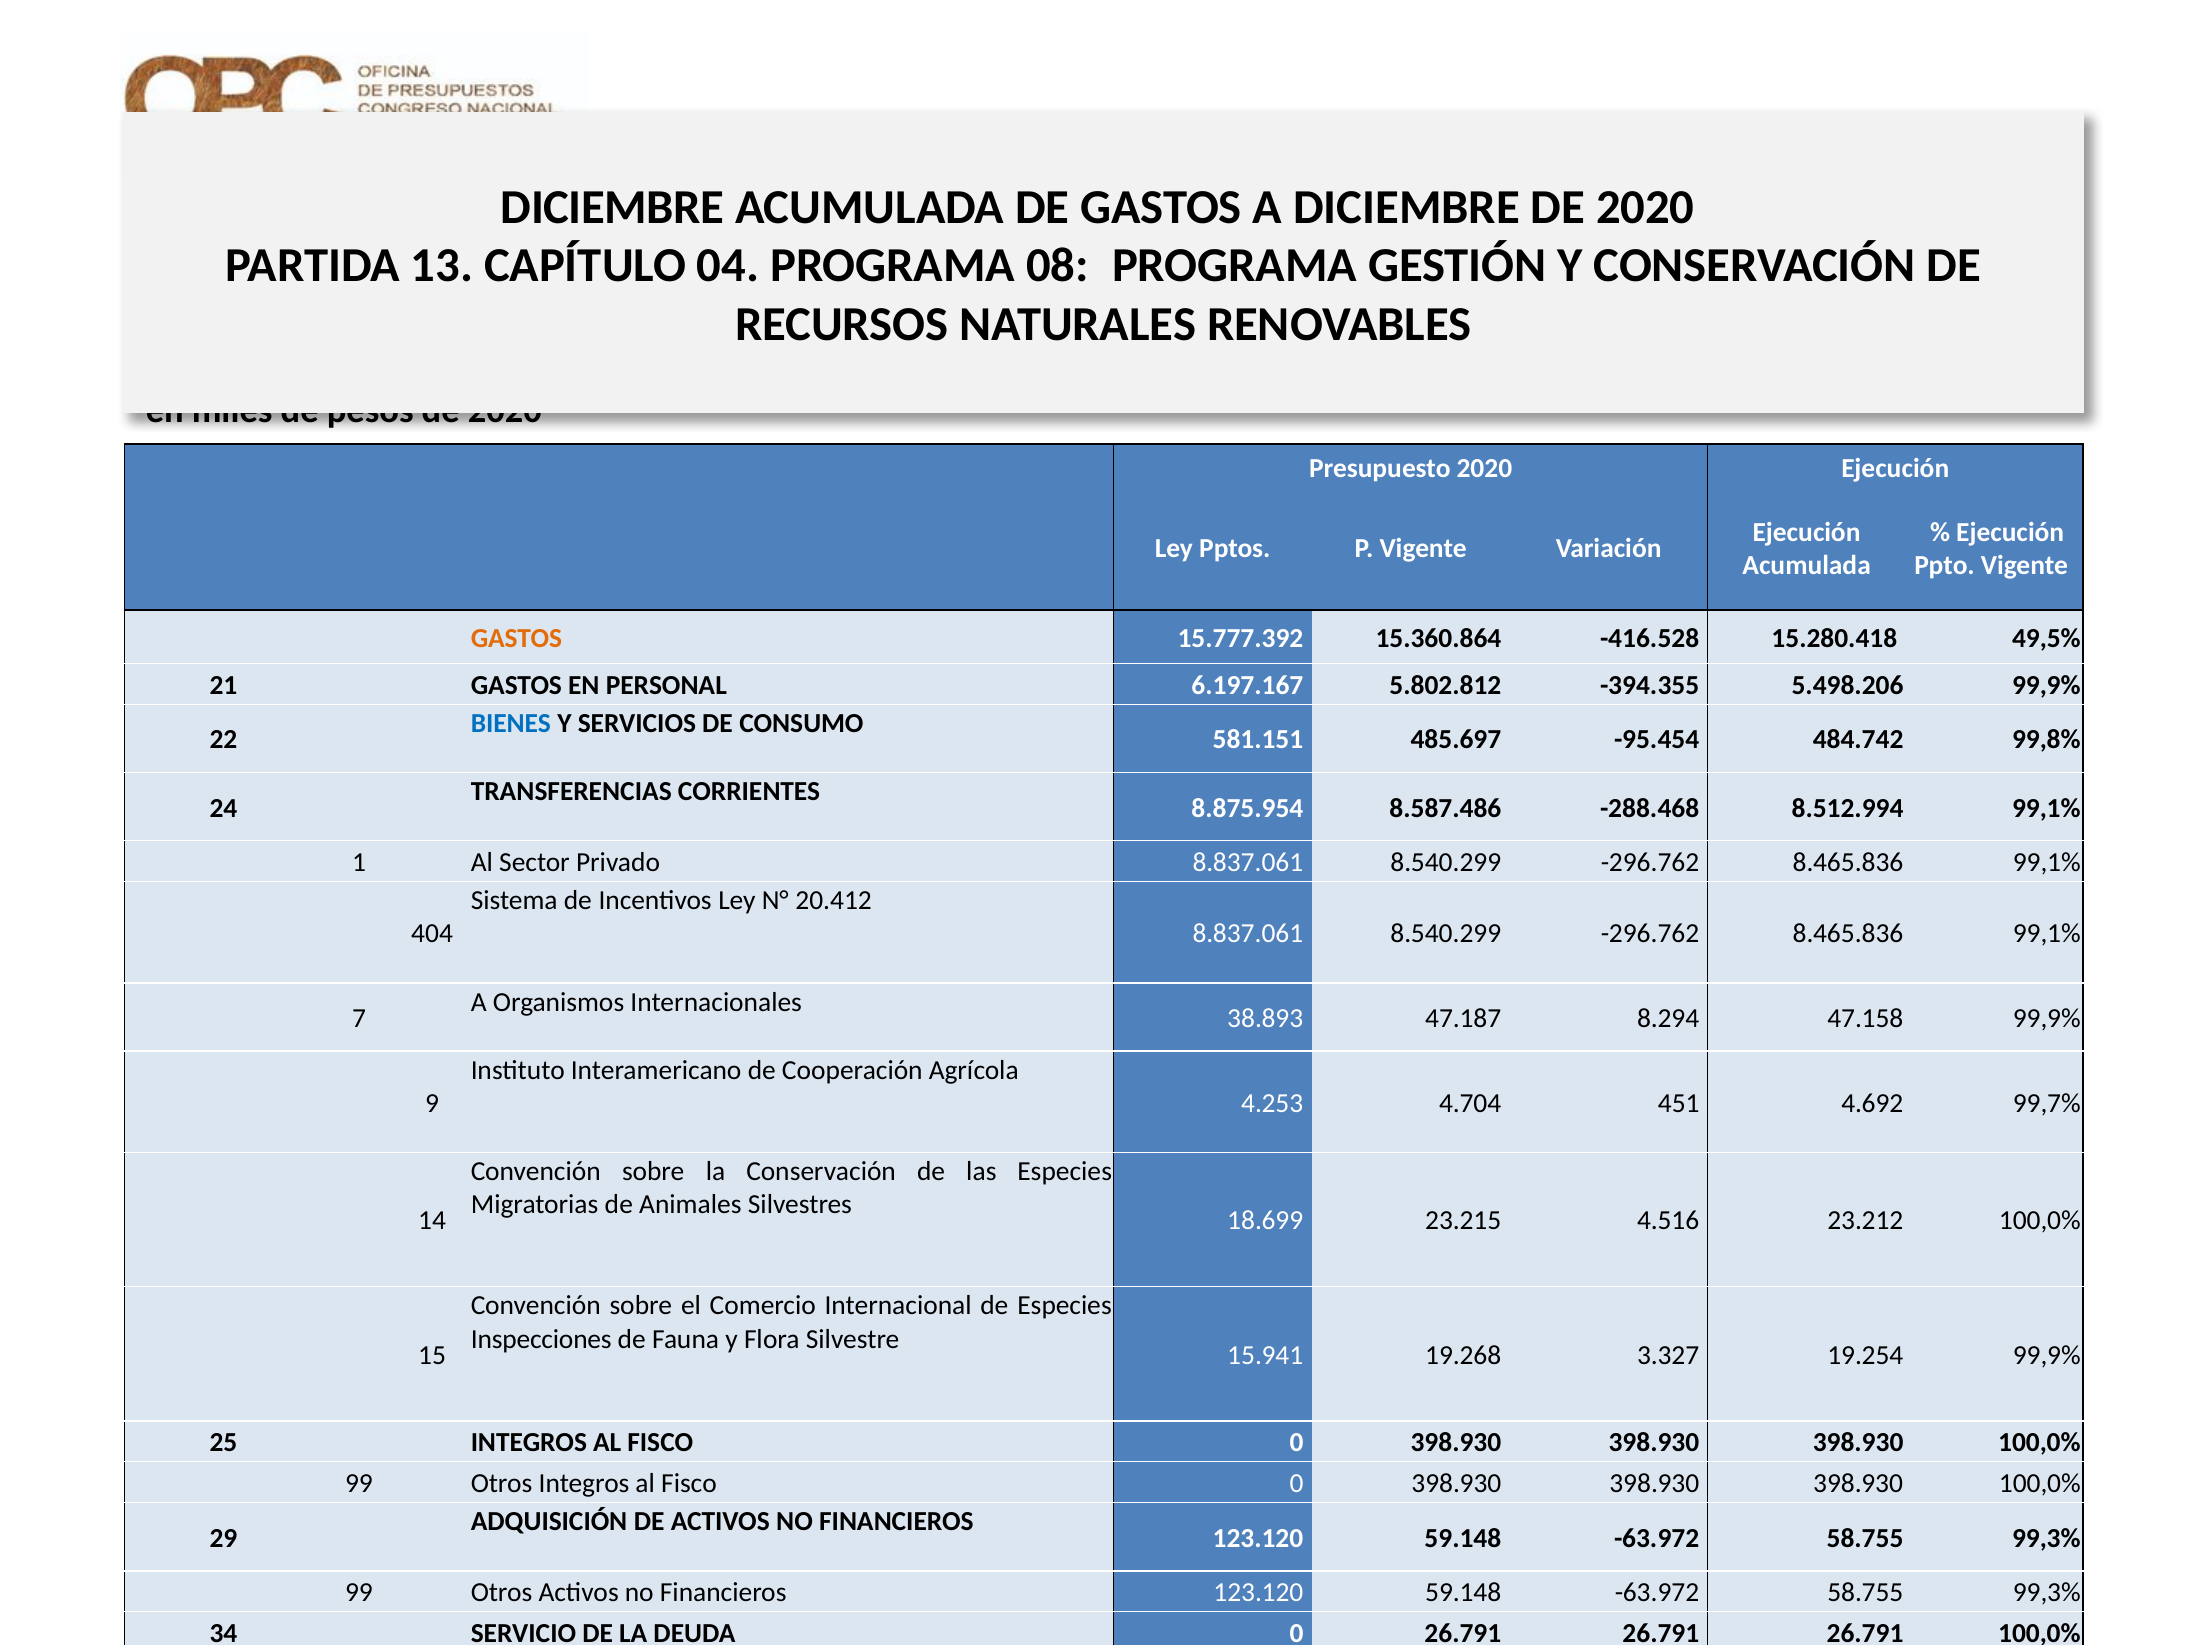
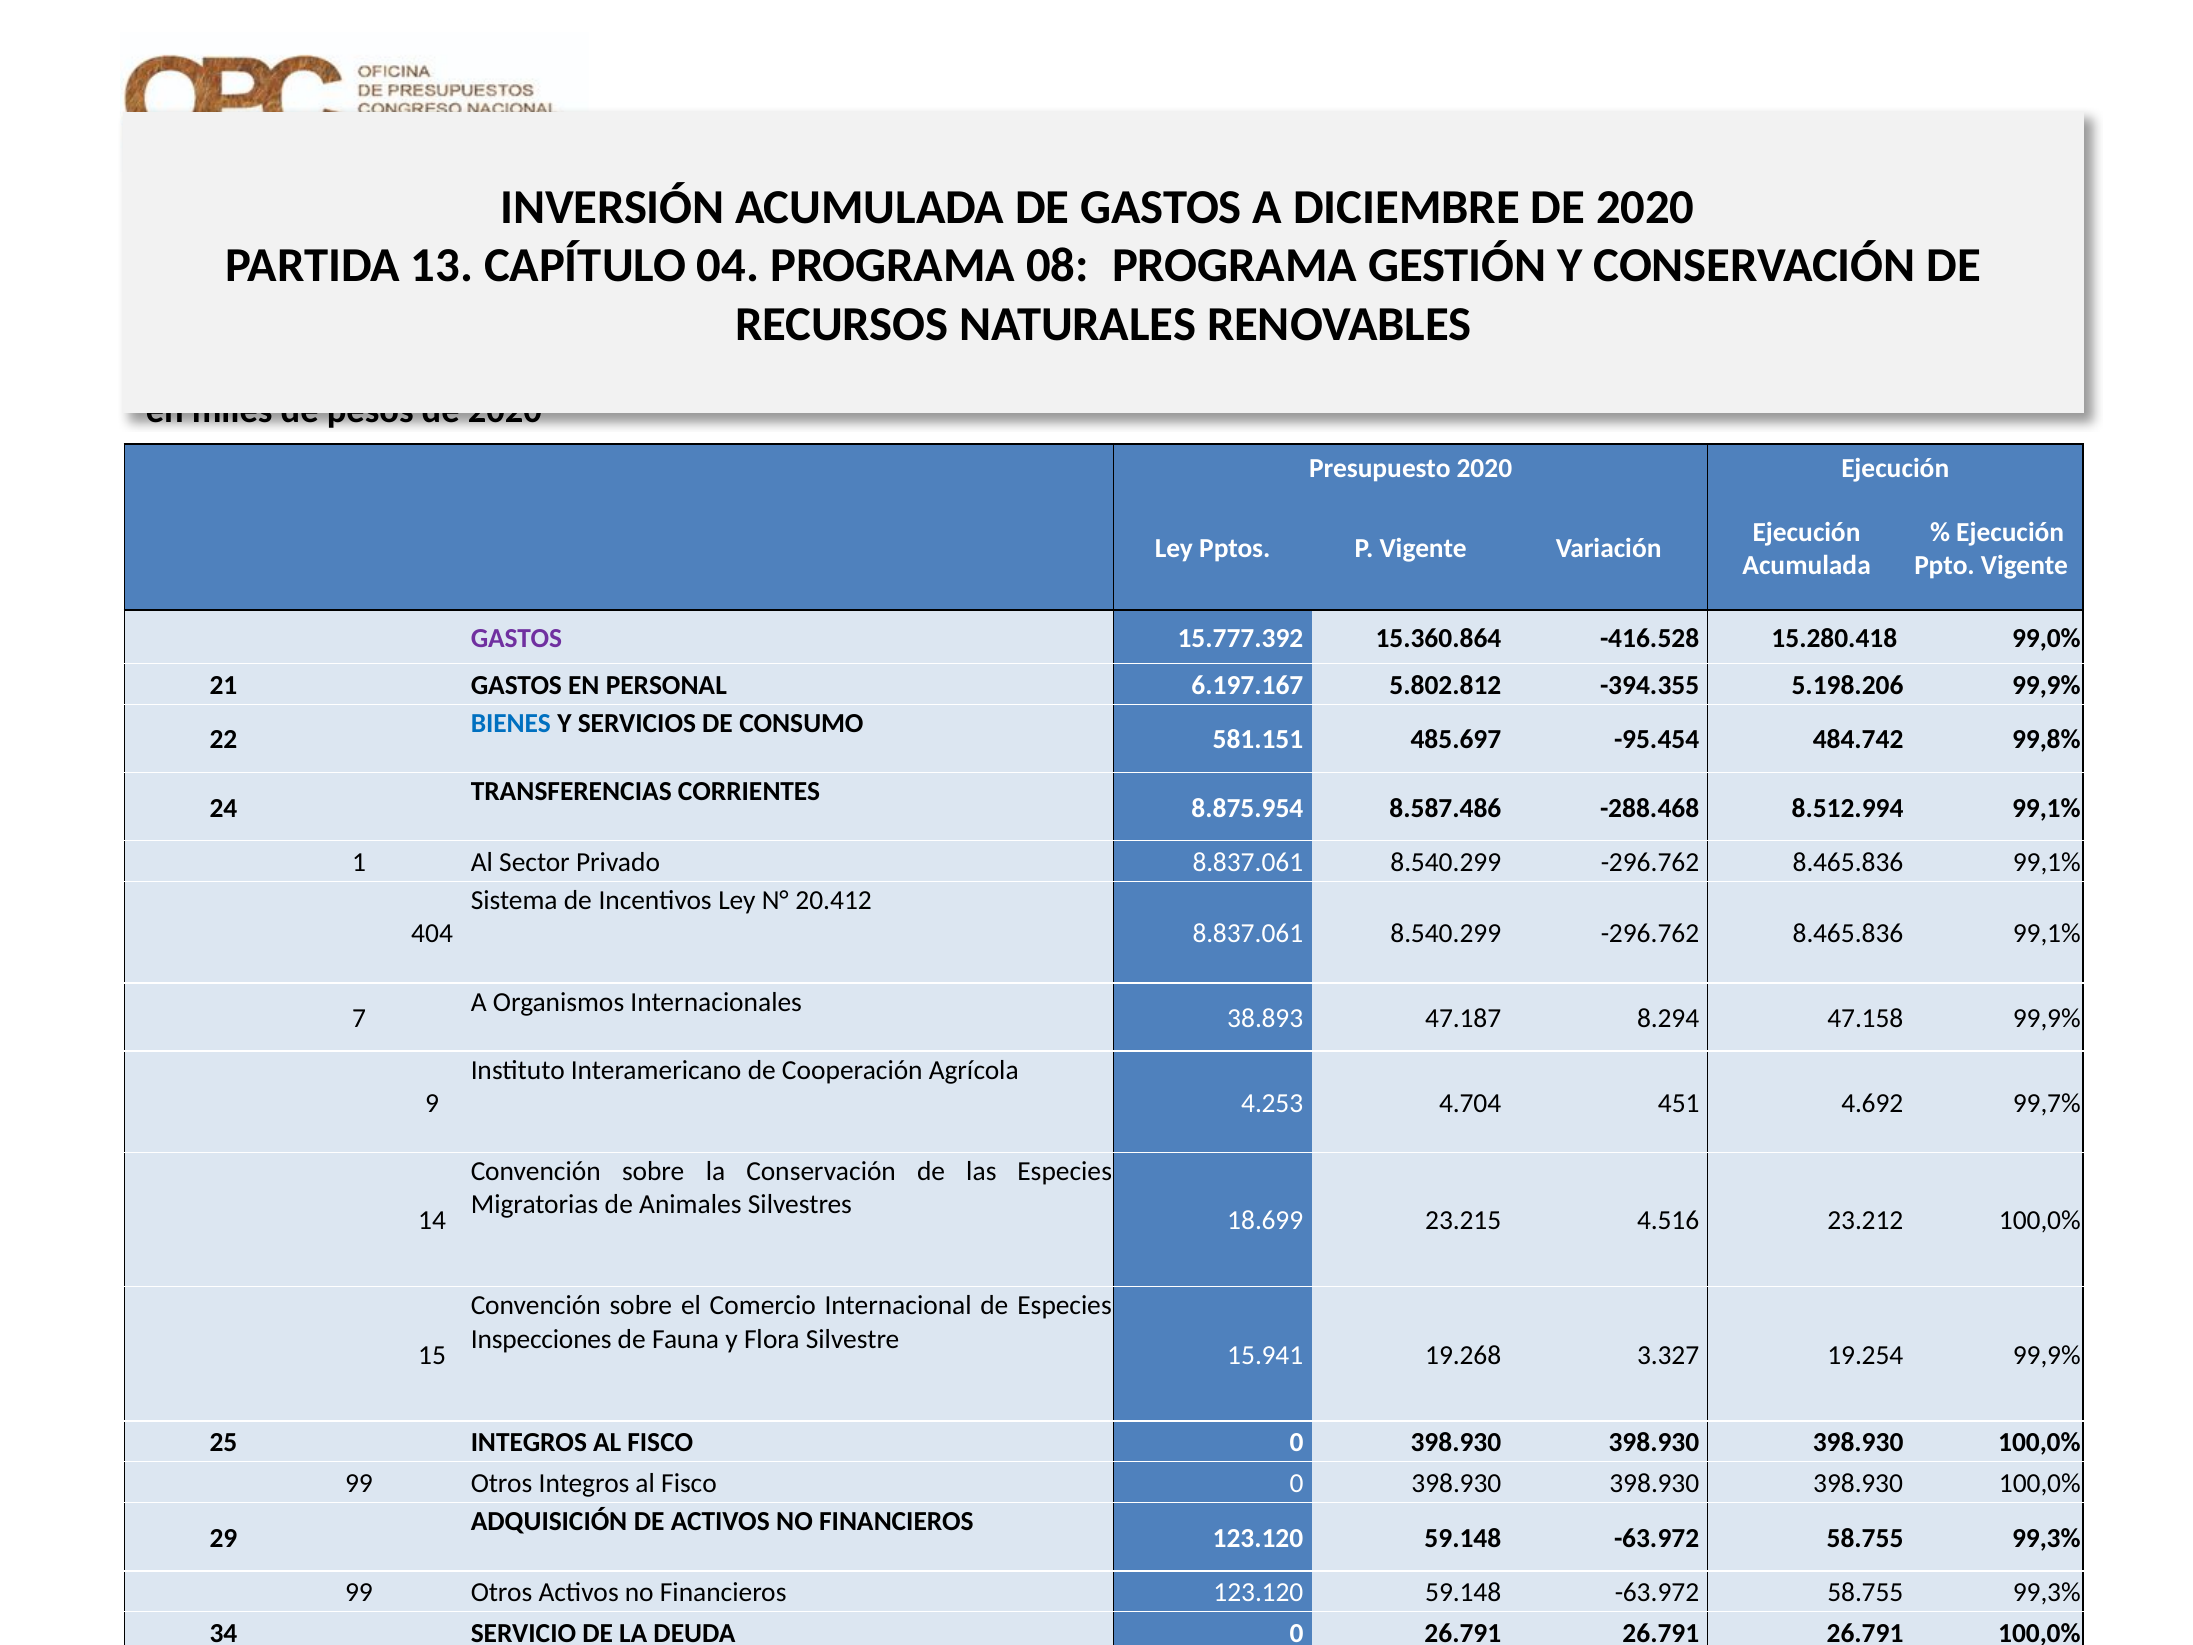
DICIEMBRE: DICIEMBRE -> INVERSIÓN (613, 207)
GASTOS colour: orange -> purple (516, 638)
49,5%: 49,5% -> 99,0% (2046, 638)
5.498.206: 5.498.206 -> 5.198.206 (1848, 685)
